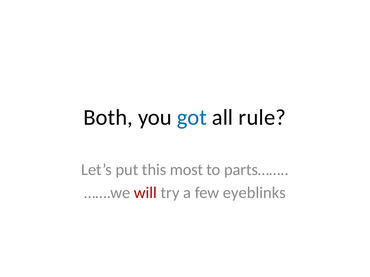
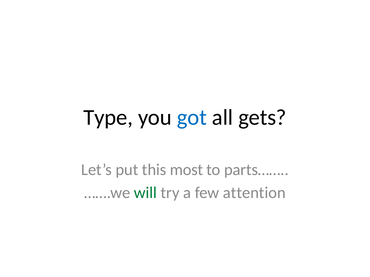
Both: Both -> Type (108, 118)
rule: rule -> gets (262, 118)
will colour: red -> green (145, 193)
eyeblinks: eyeblinks -> attention (254, 193)
